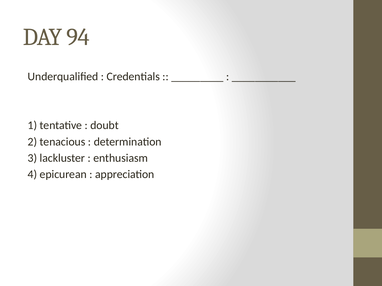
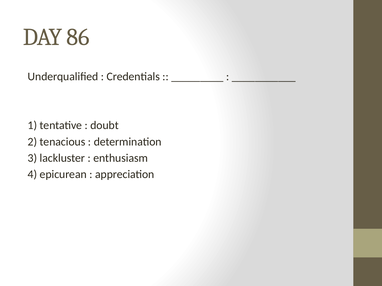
94: 94 -> 86 (78, 37)
